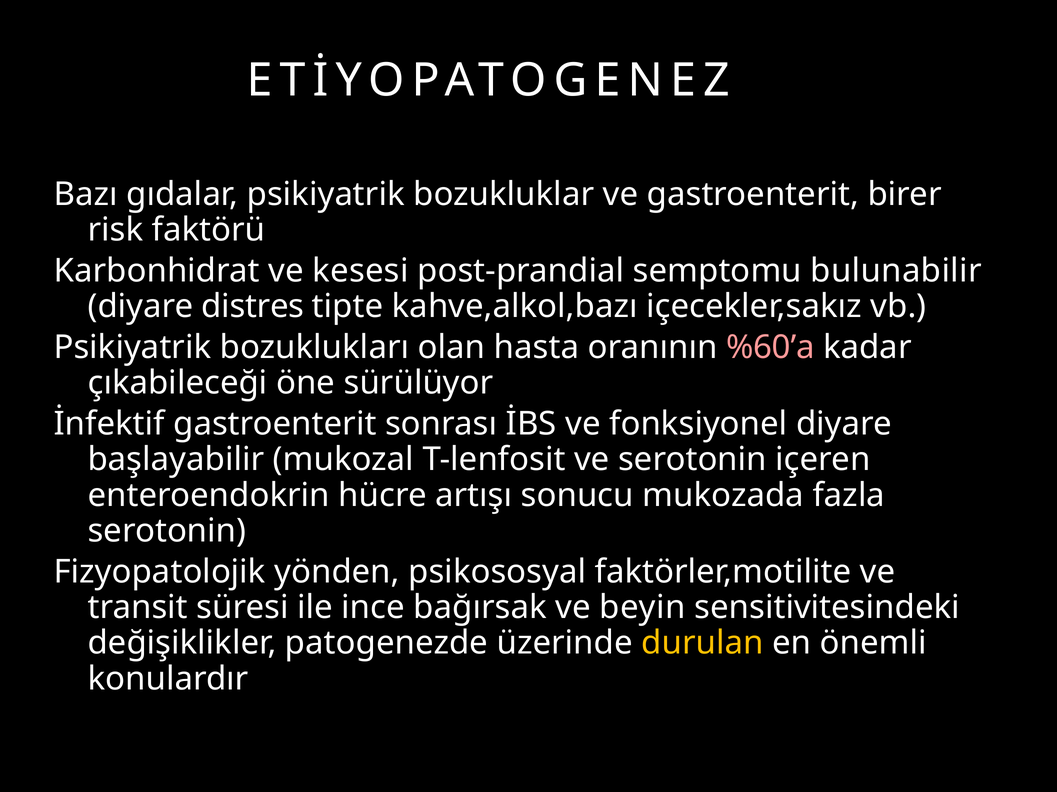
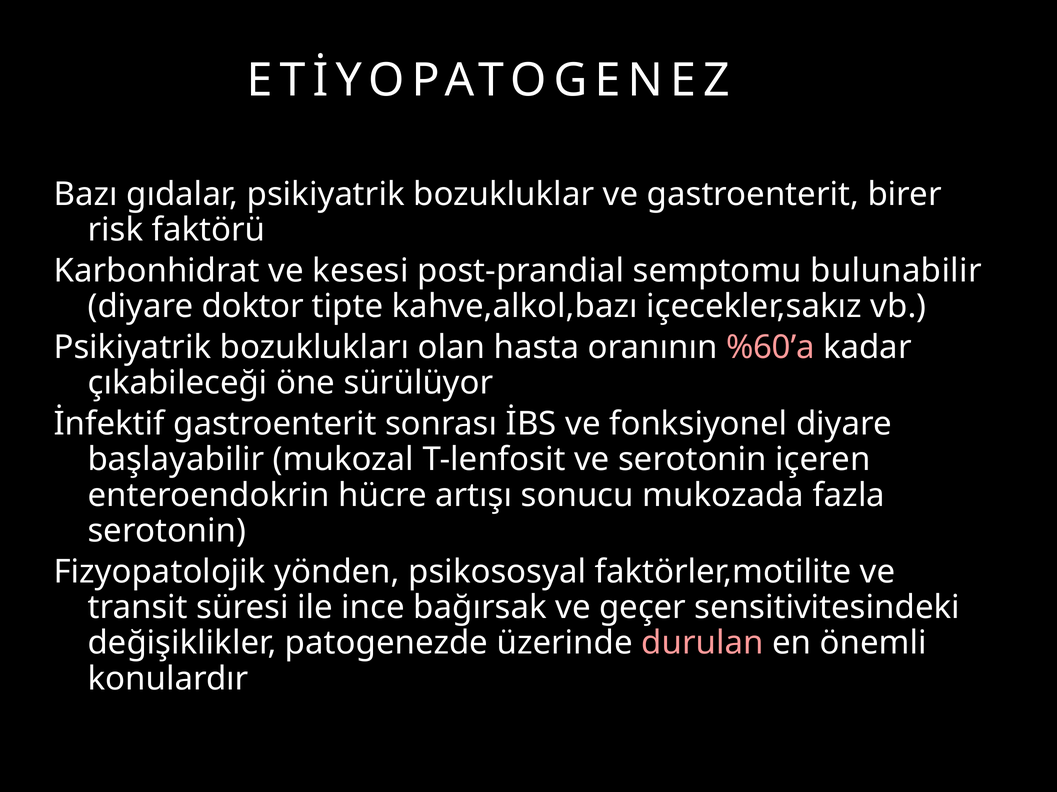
distres: distres -> doktor (253, 307)
beyin: beyin -> geçer (643, 608)
durulan colour: yellow -> pink (702, 644)
